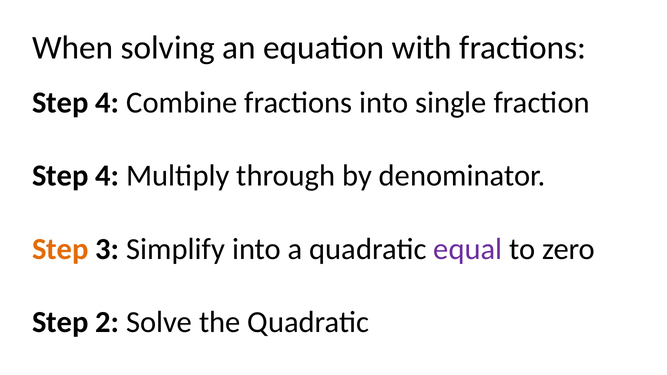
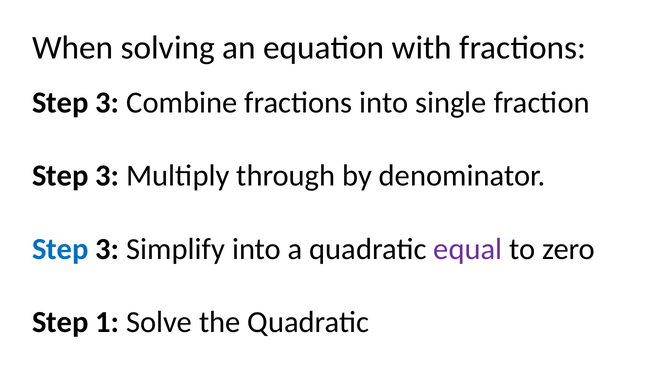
4: 4 -> 3 (107, 103)
4: 4 -> 3 (107, 176)
Step colour: orange -> blue (60, 249)
2: 2 -> 1 (107, 323)
